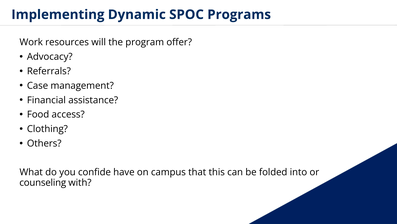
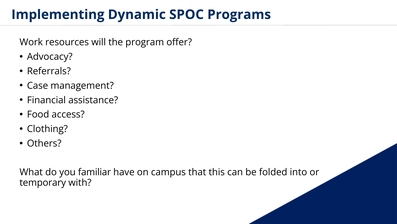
confide: confide -> familiar (95, 172)
counseling: counseling -> temporary (43, 182)
